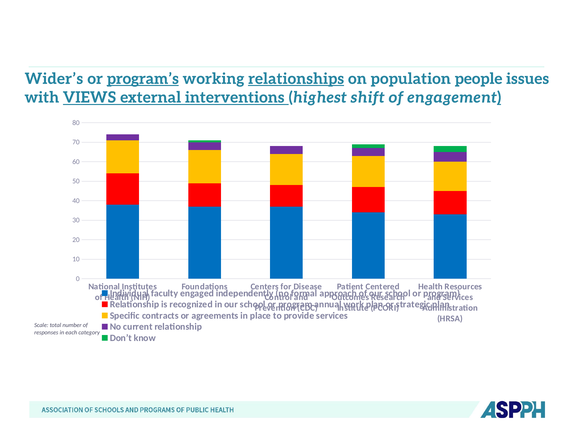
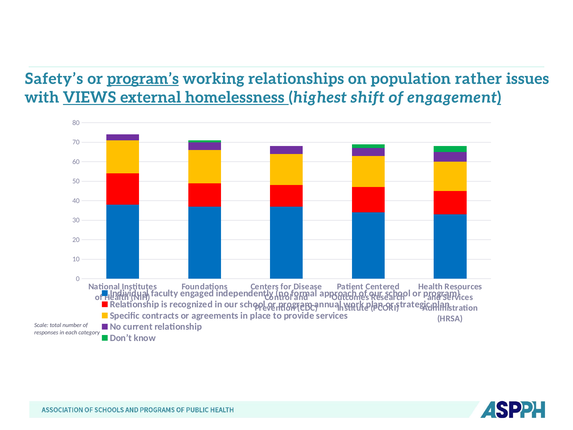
Wider’s: Wider’s -> Safety’s (54, 79)
relationships underline: present -> none (296, 79)
people: people -> rather (478, 79)
interventions: interventions -> homelessness (235, 97)
